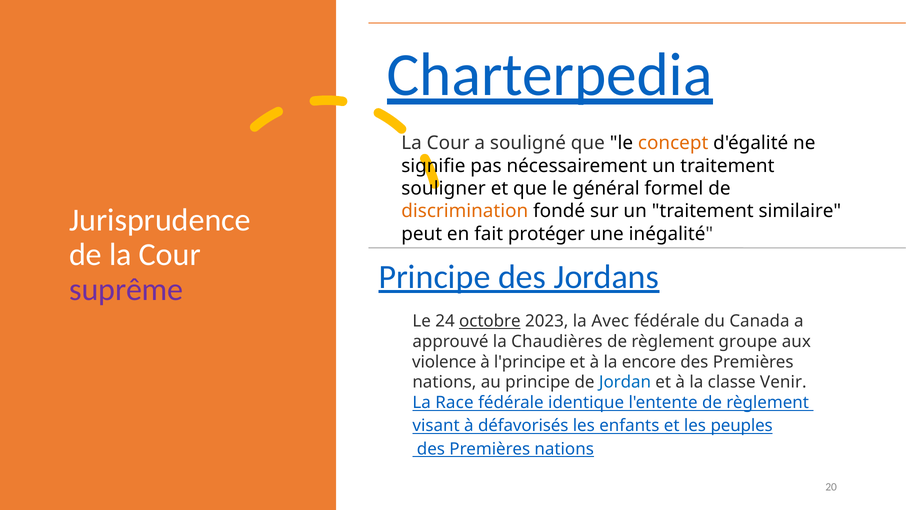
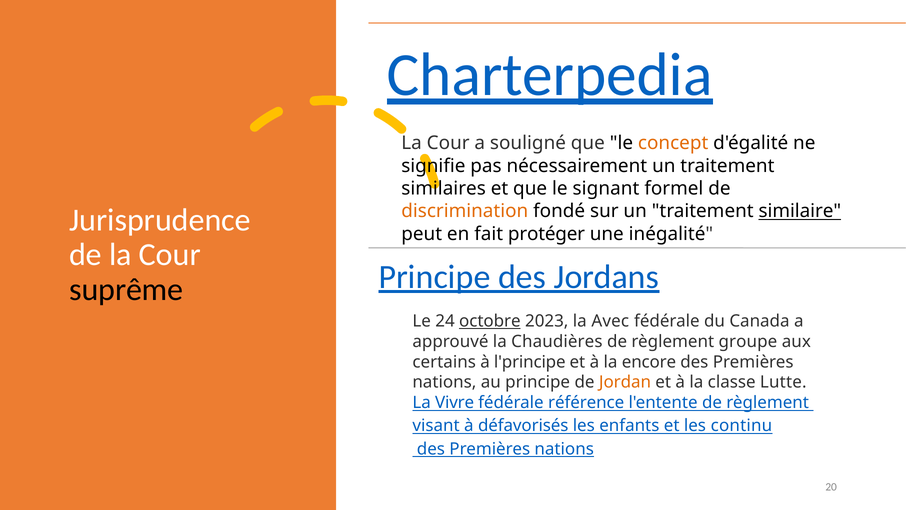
souligner: souligner -> similaires (444, 188)
général: général -> signant (606, 188)
similaire underline: none -> present (800, 211)
suprême colour: purple -> black (126, 289)
violence: violence -> certains (444, 362)
Jordan colour: blue -> orange (625, 382)
Venir: Venir -> Lutte (783, 382)
Race: Race -> Vivre (455, 402)
identique: identique -> référence (586, 402)
peuples: peuples -> continu (741, 426)
